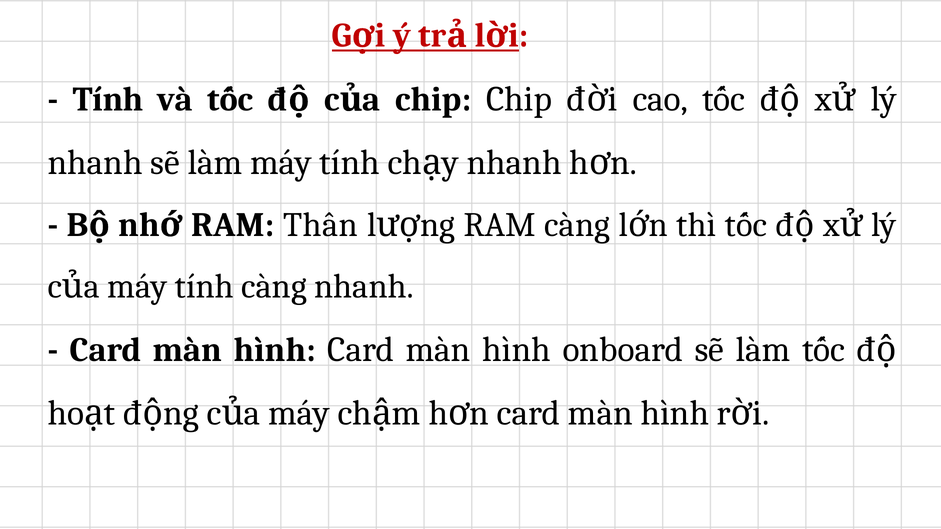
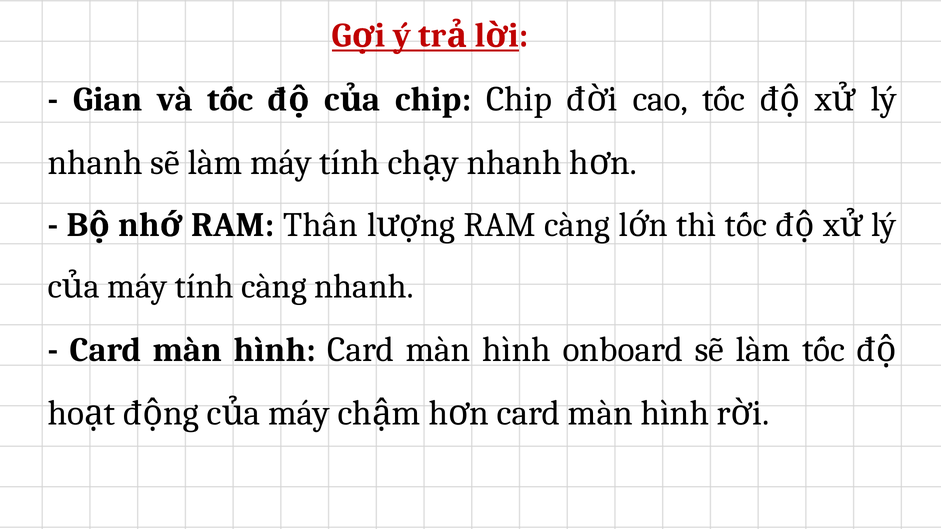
Tính: Tính -> Gian (108, 100)
